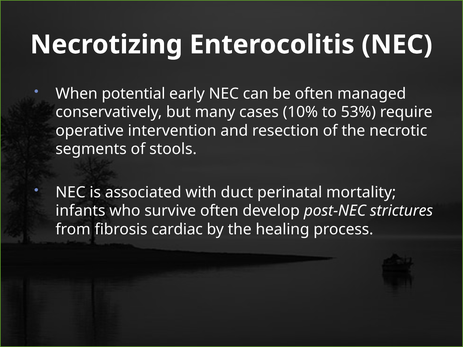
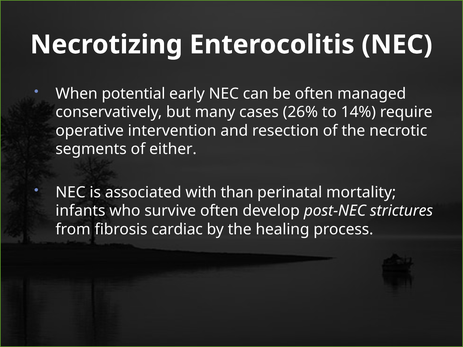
10%: 10% -> 26% (300, 112)
53%: 53% -> 14% (358, 112)
stools: stools -> either (173, 149)
duct: duct -> than (237, 192)
